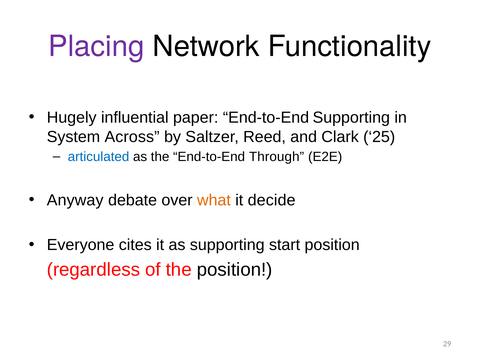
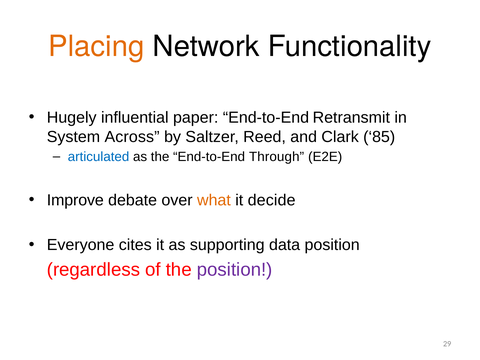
Placing colour: purple -> orange (96, 46)
End-to-End Supporting: Supporting -> Retransmit (351, 118)
25: 25 -> 85 (379, 137)
Anyway: Anyway -> Improve (75, 200)
start: start -> data (285, 245)
position colour: black -> purple (235, 270)
